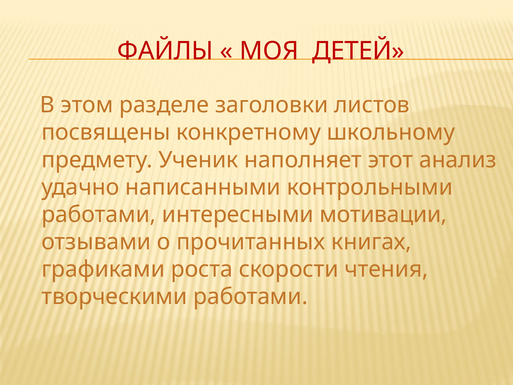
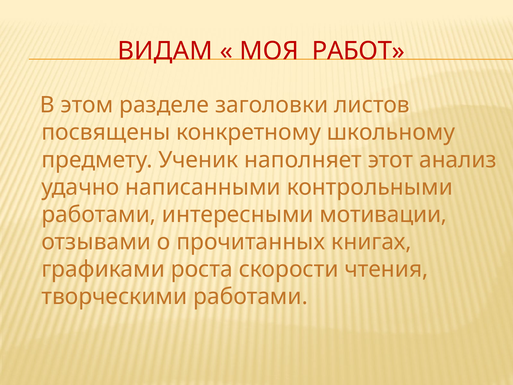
ФАЙЛЫ: ФАЙЛЫ -> ВИДАМ (165, 51)
ДЕТЕЙ: ДЕТЕЙ -> РАБОТ (358, 51)
